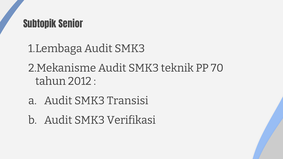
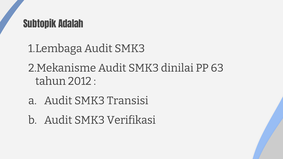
Senior: Senior -> Adalah (71, 24)
teknik: teknik -> dinilai (177, 68)
70: 70 -> 63 (217, 68)
